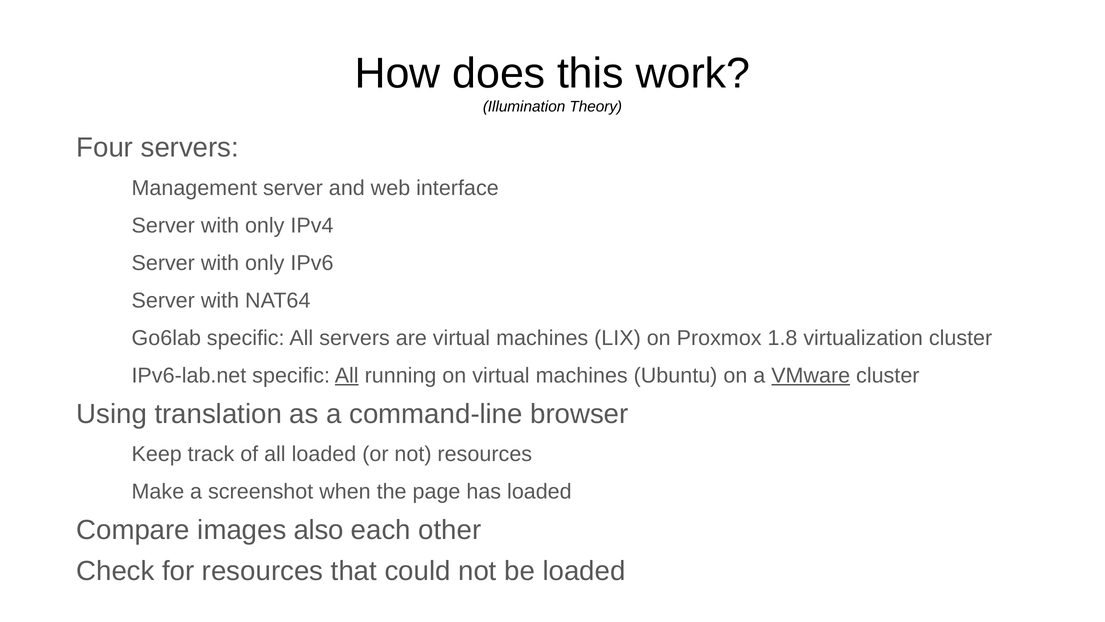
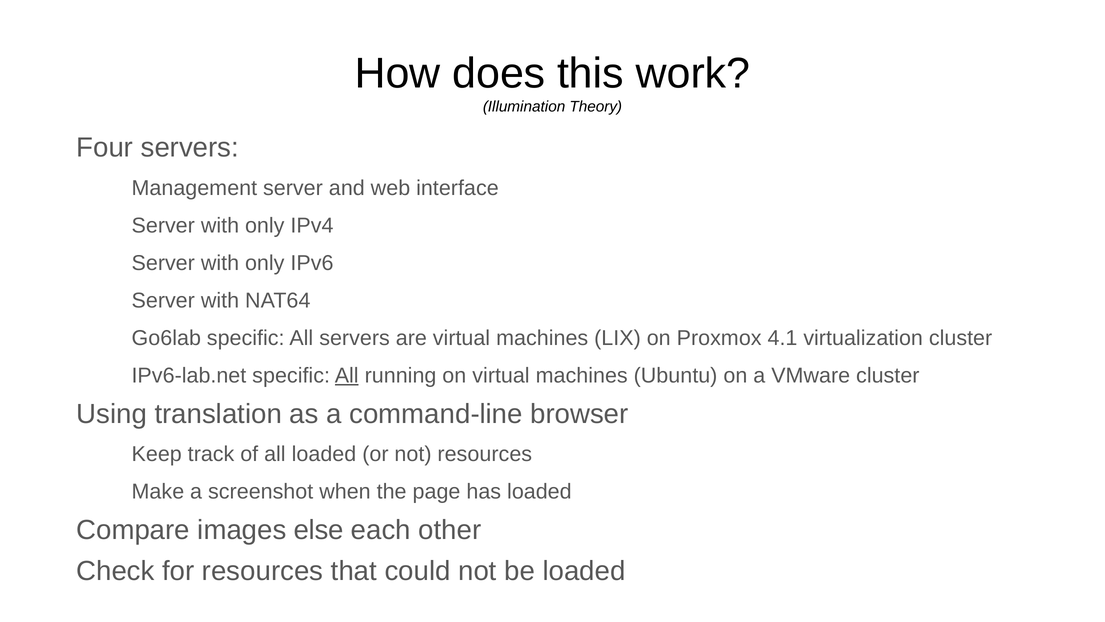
1.8: 1.8 -> 4.1 (782, 338)
VMware underline: present -> none (811, 375)
also: also -> else (319, 530)
